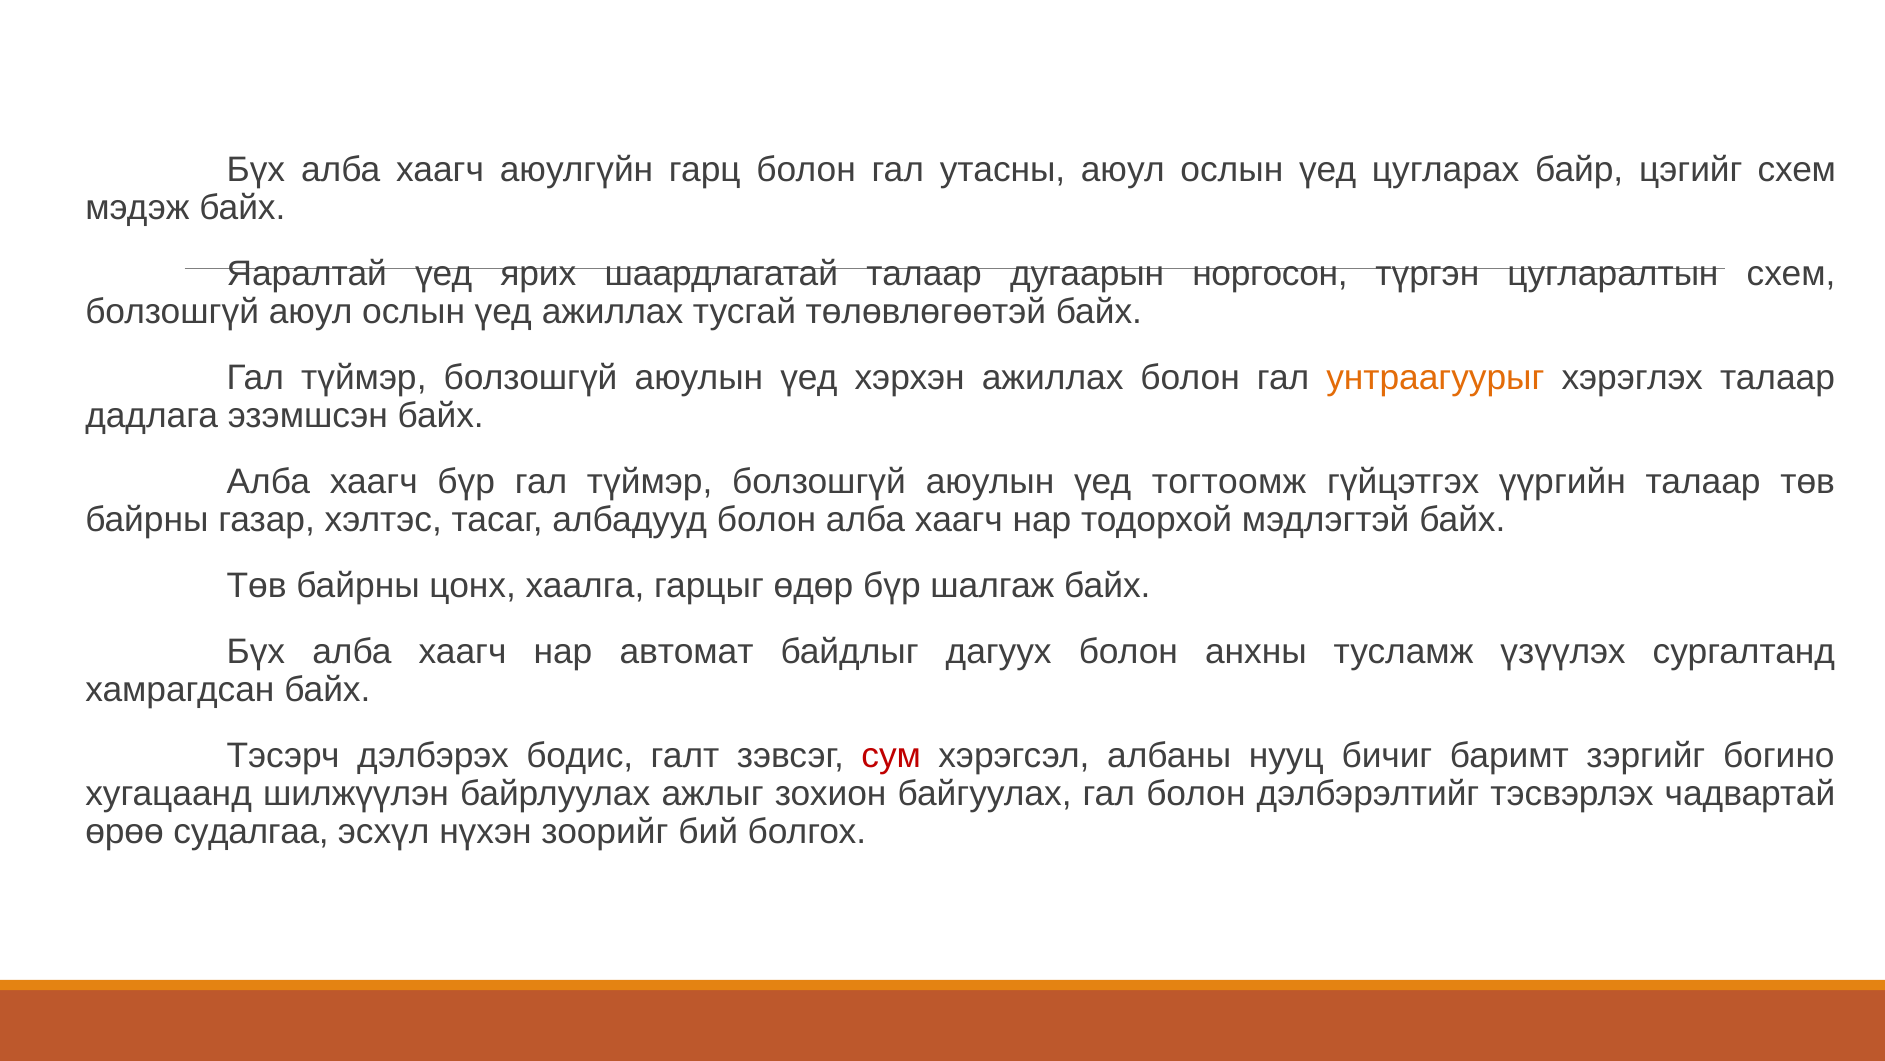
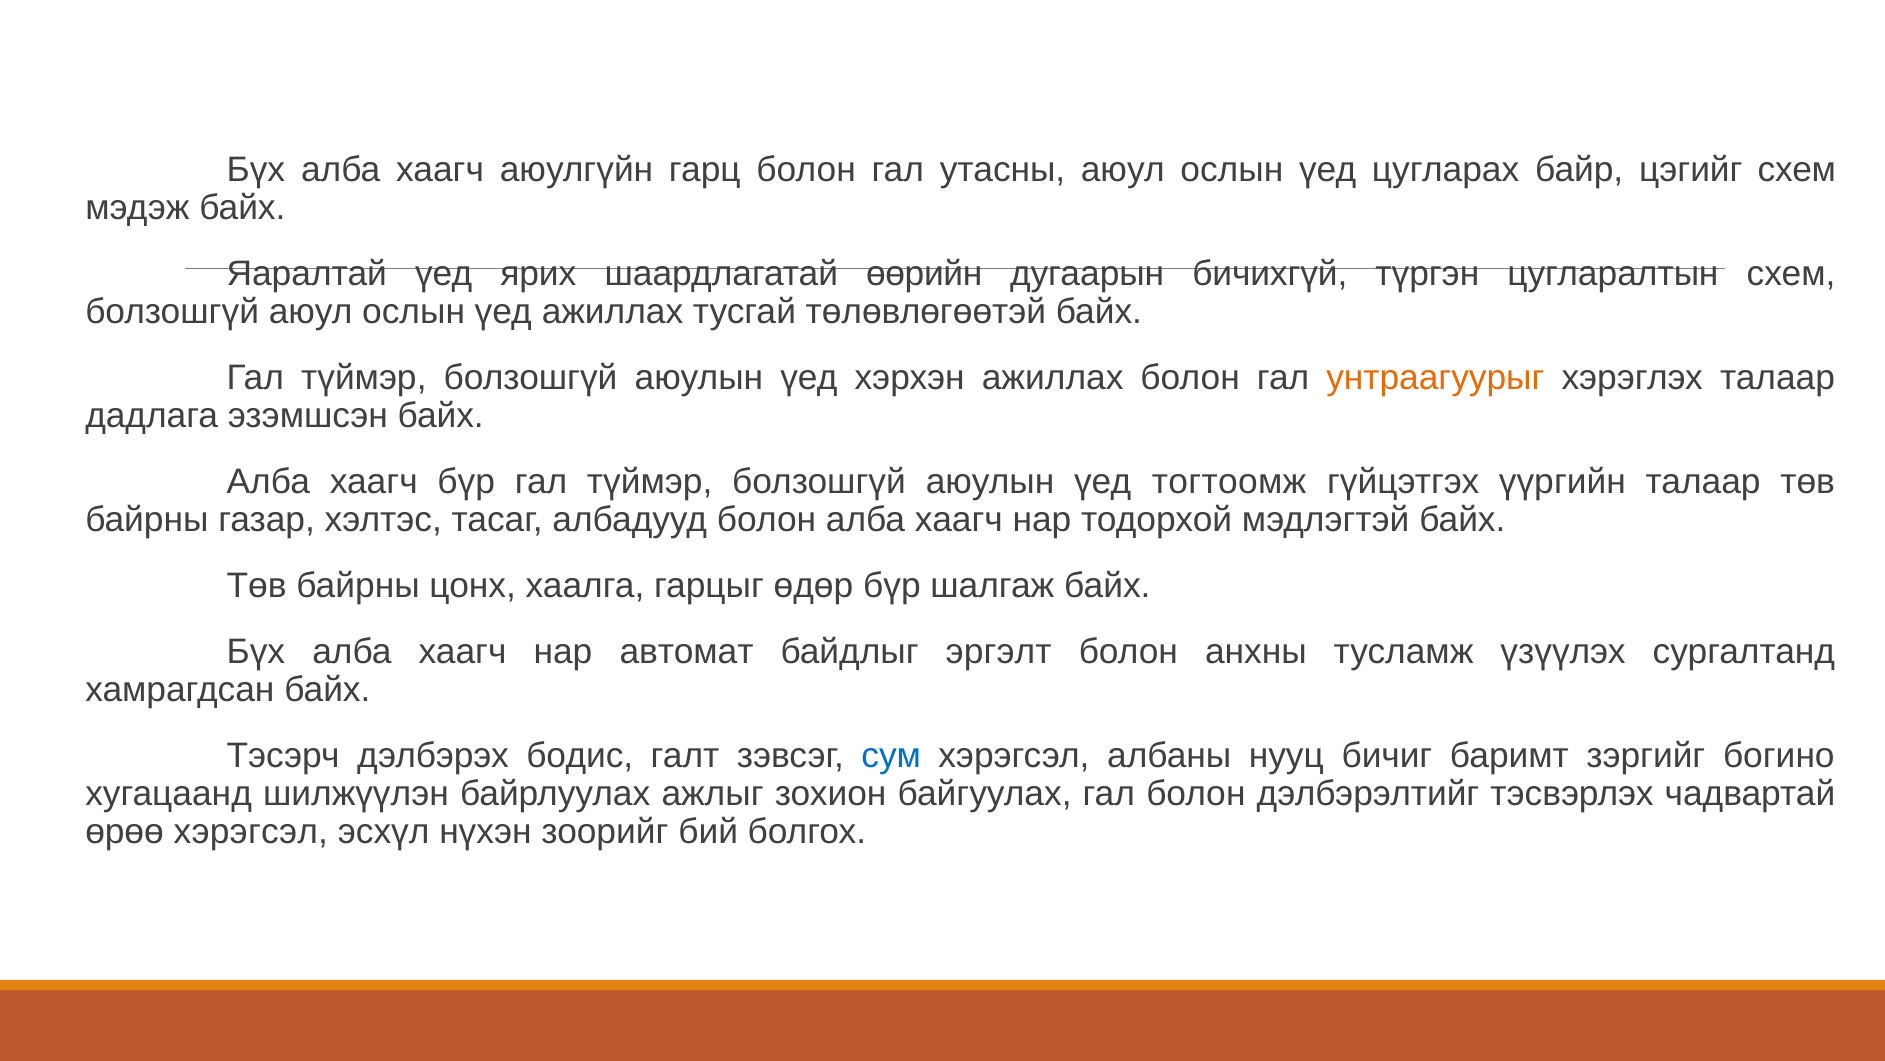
шаардлагатай талаар: талаар -> өөрийн (924, 274)
норгосон: норгосон -> бичихгүй (1270, 274)
дагуух: дагуух -> эргэлт (999, 651)
сум colour: red -> blue (891, 755)
өрөө судалгаа: судалгаа -> хэрэгсэл (251, 831)
